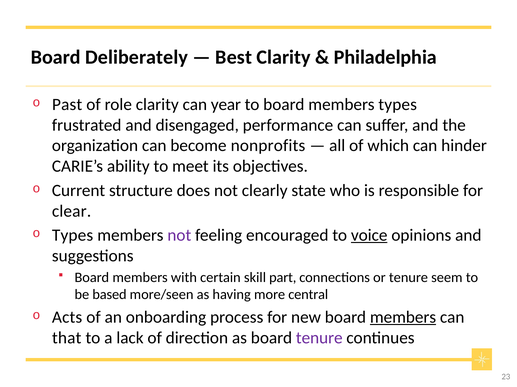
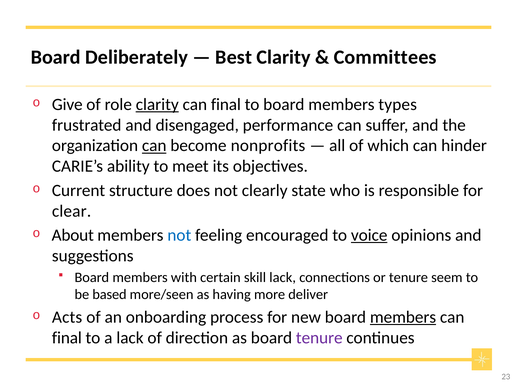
Philadelphia: Philadelphia -> Committees (385, 57)
Past: Past -> Give (67, 105)
clarity underline: none -> present (157, 105)
year: year -> final (226, 105)
can underline: none -> present (154, 146)
Types: Types -> About (73, 236)
not colour: purple -> blue (179, 236)
skill part: part -> lack (283, 278)
central: central -> deliver (308, 295)
that: that -> final (67, 338)
